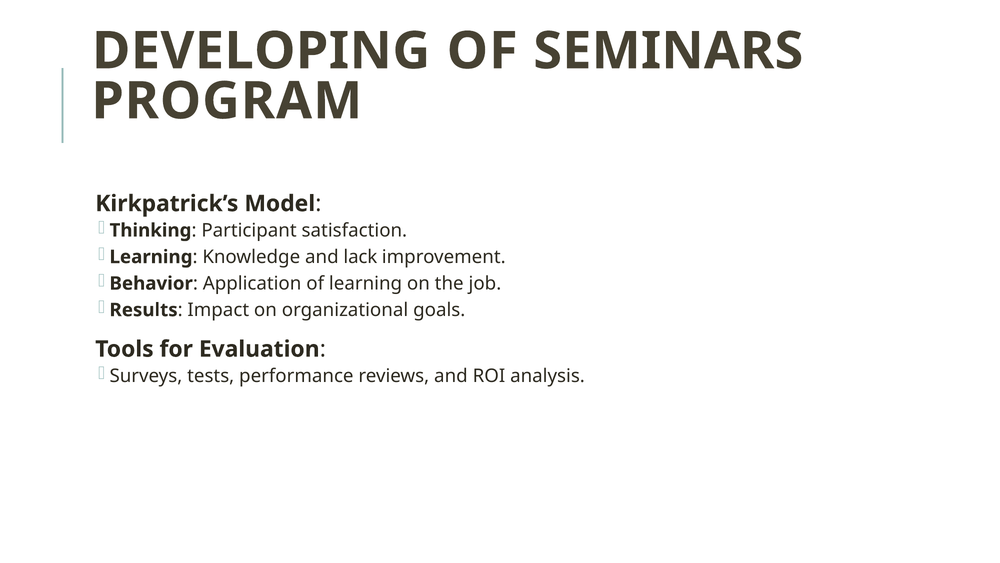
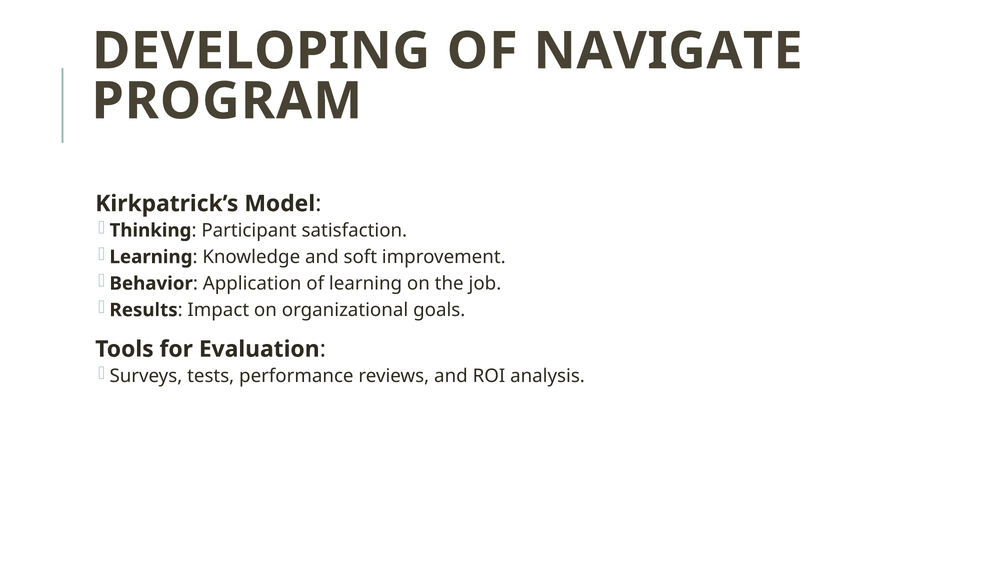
SEMINARS: SEMINARS -> NAVIGATE (668, 51)
lack: lack -> soft (360, 257)
